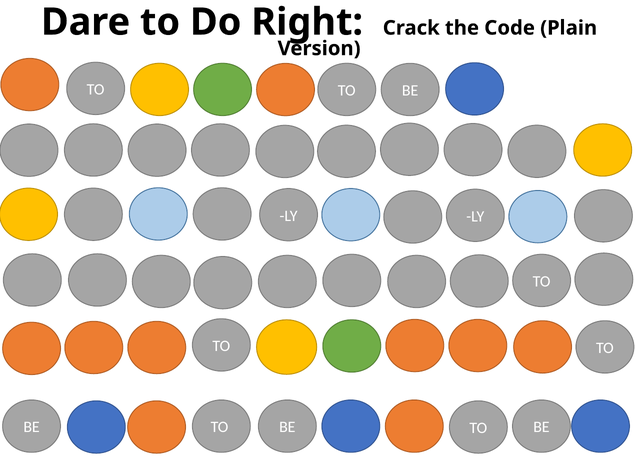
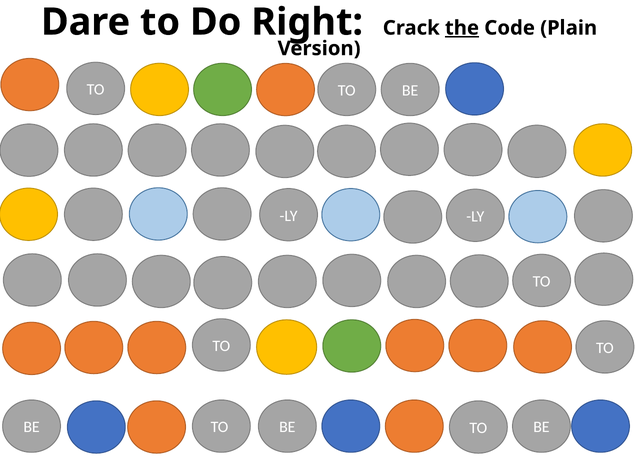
the underline: none -> present (462, 28)
